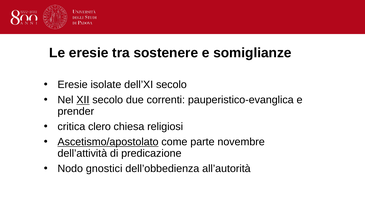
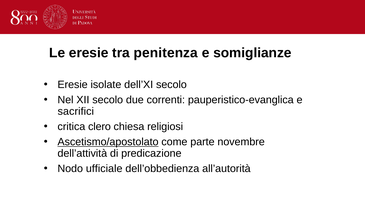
sostenere: sostenere -> penitenza (166, 53)
XII underline: present -> none (83, 100)
prender: prender -> sacrifici (76, 112)
gnostici: gnostici -> ufficiale (104, 169)
